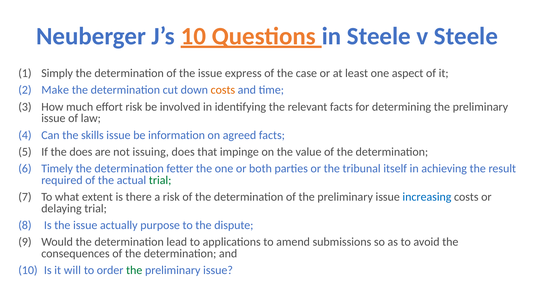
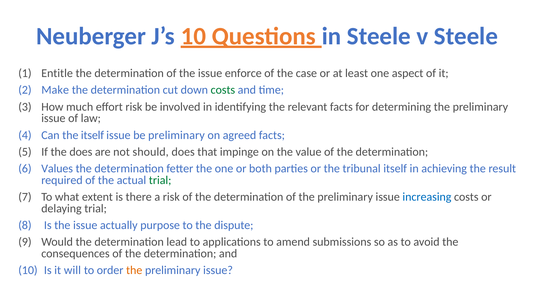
Simply: Simply -> Entitle (57, 73)
express: express -> enforce (243, 73)
costs colour: orange -> green (223, 90)
the skills: skills -> itself (92, 135)
be information: information -> preliminary (176, 135)
issuing: issuing -> should (151, 152)
Timely: Timely -> Values (57, 168)
the colour: green -> orange (134, 270)
